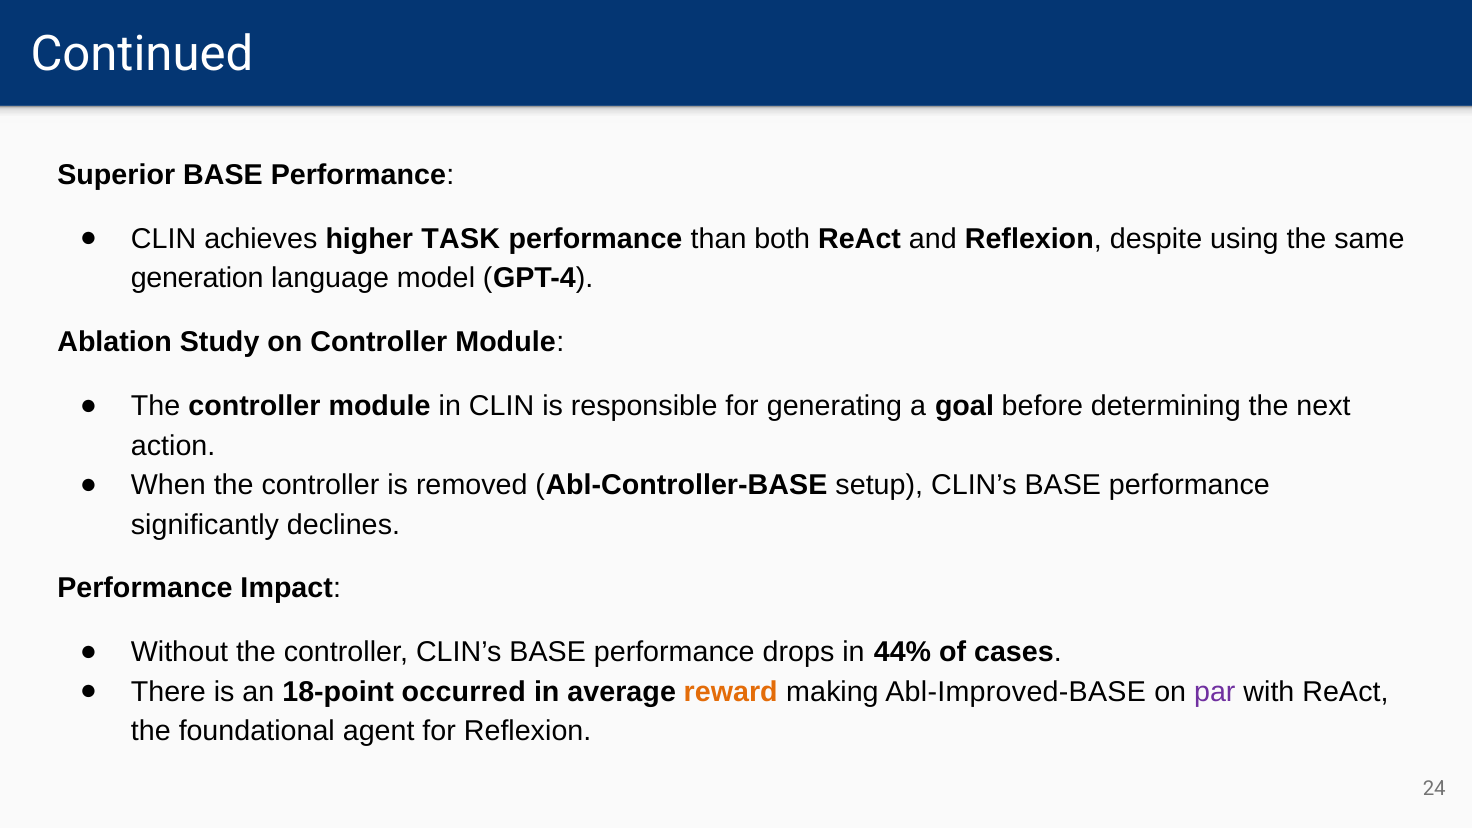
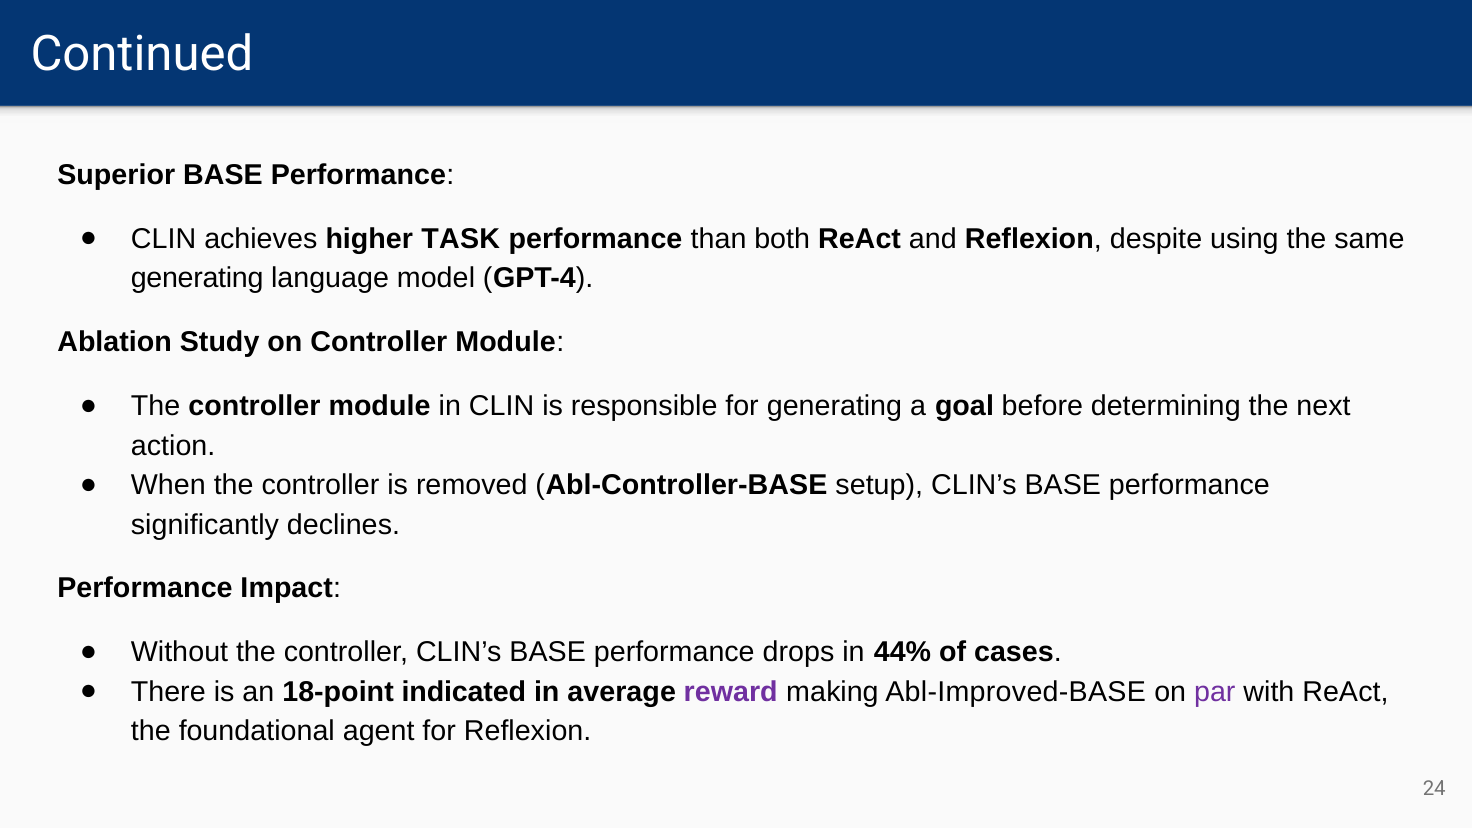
generation: generation -> generating (197, 278)
occurred: occurred -> indicated (464, 692)
reward colour: orange -> purple (731, 692)
